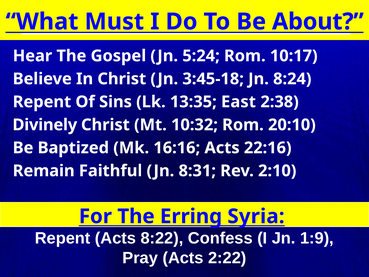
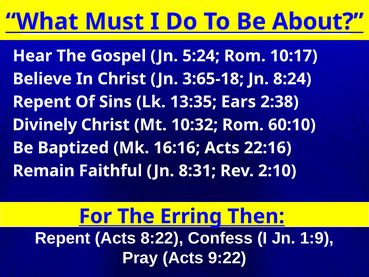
3:45-18: 3:45-18 -> 3:65-18 (213, 79)
East: East -> Ears (239, 102)
20:10: 20:10 -> 60:10 (292, 125)
Syria: Syria -> Then (256, 216)
2:22: 2:22 -> 9:22 (227, 258)
